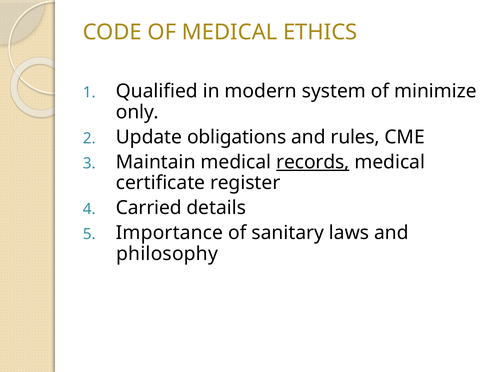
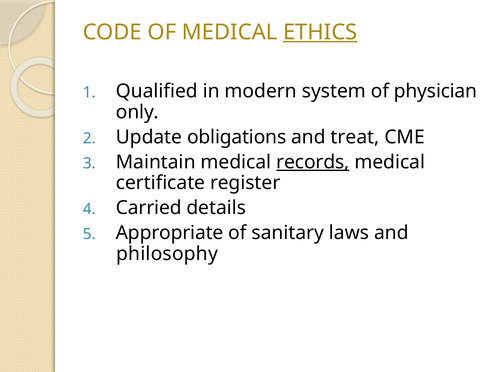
ETHICS underline: none -> present (320, 32)
minimize: minimize -> physician (436, 91)
rules: rules -> treat (355, 137)
Importance: Importance -> Appropriate (170, 233)
